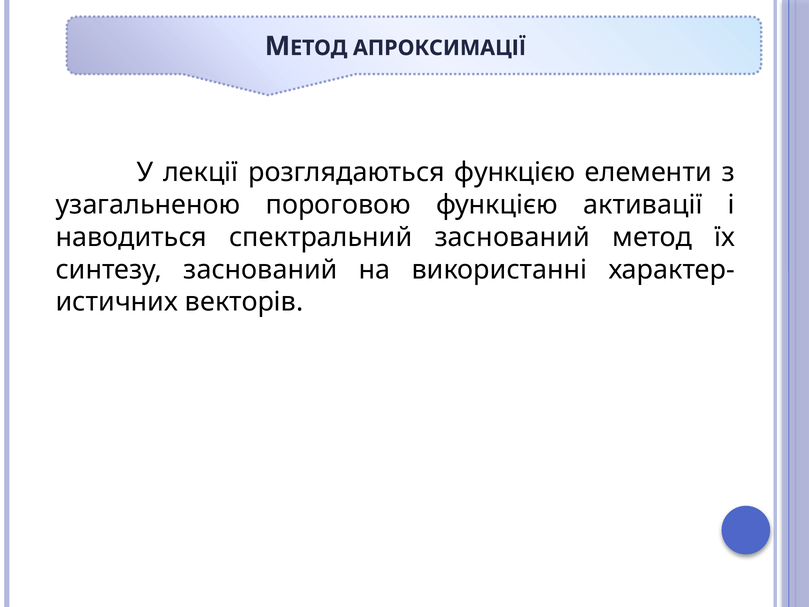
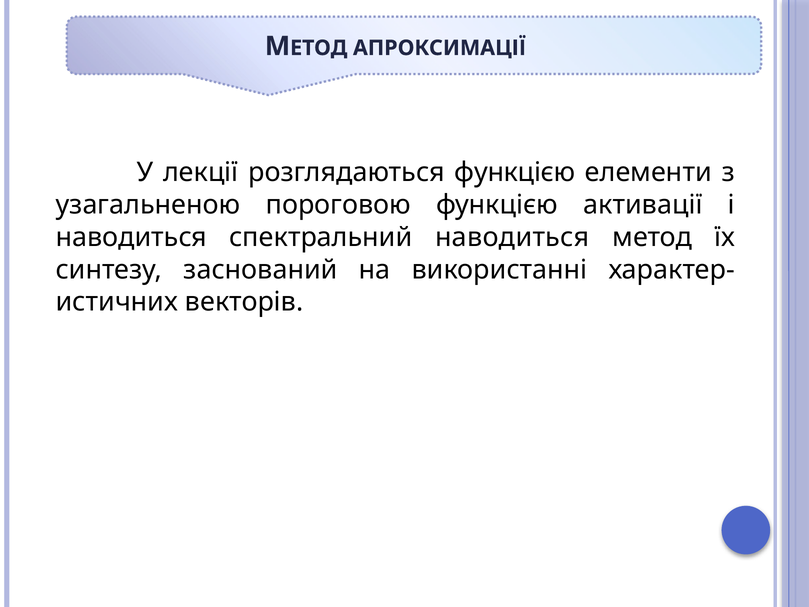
спектральний заснований: заснований -> наводиться (512, 237)
